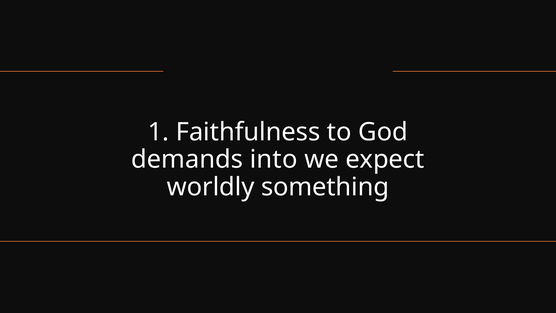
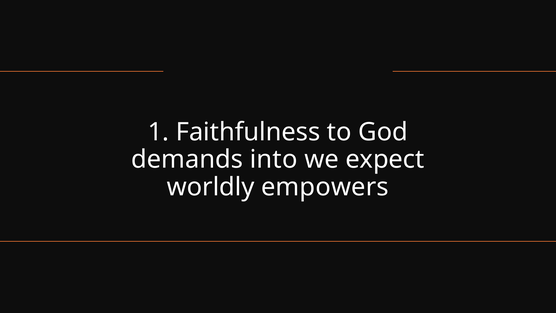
something: something -> empowers (325, 187)
